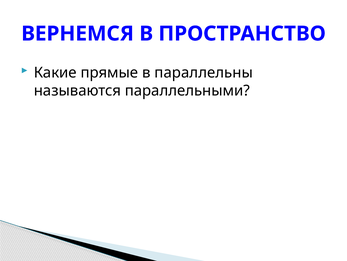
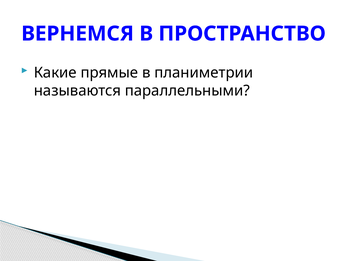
параллельны: параллельны -> планиметрии (204, 72)
